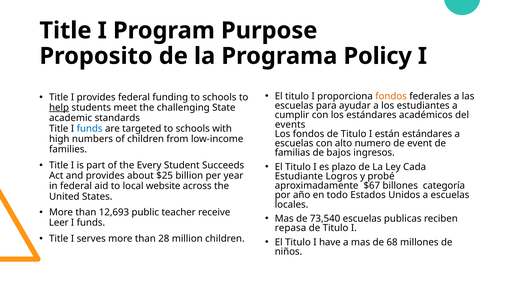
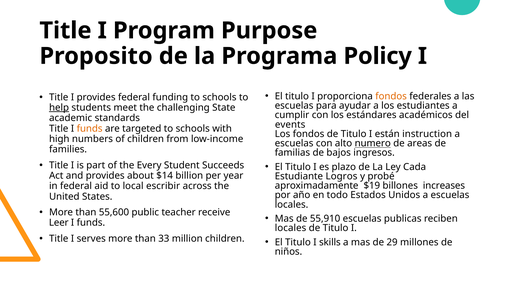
funds colour: blue -> orange (90, 129)
están estándares: estándares -> instruction (427, 134)
numero underline: none -> present (373, 143)
event: event -> areas (420, 143)
$25: $25 -> $14 (165, 176)
$67: $67 -> $19 (372, 186)
categoría: categoría -> increases (444, 186)
website: website -> escribir (163, 186)
12,693: 12,693 -> 55,600 (114, 213)
73,540: 73,540 -> 55,910 (325, 219)
repasa: repasa -> locales (291, 228)
28: 28 -> 33 (164, 239)
have: have -> skills (330, 243)
68: 68 -> 29 (392, 243)
